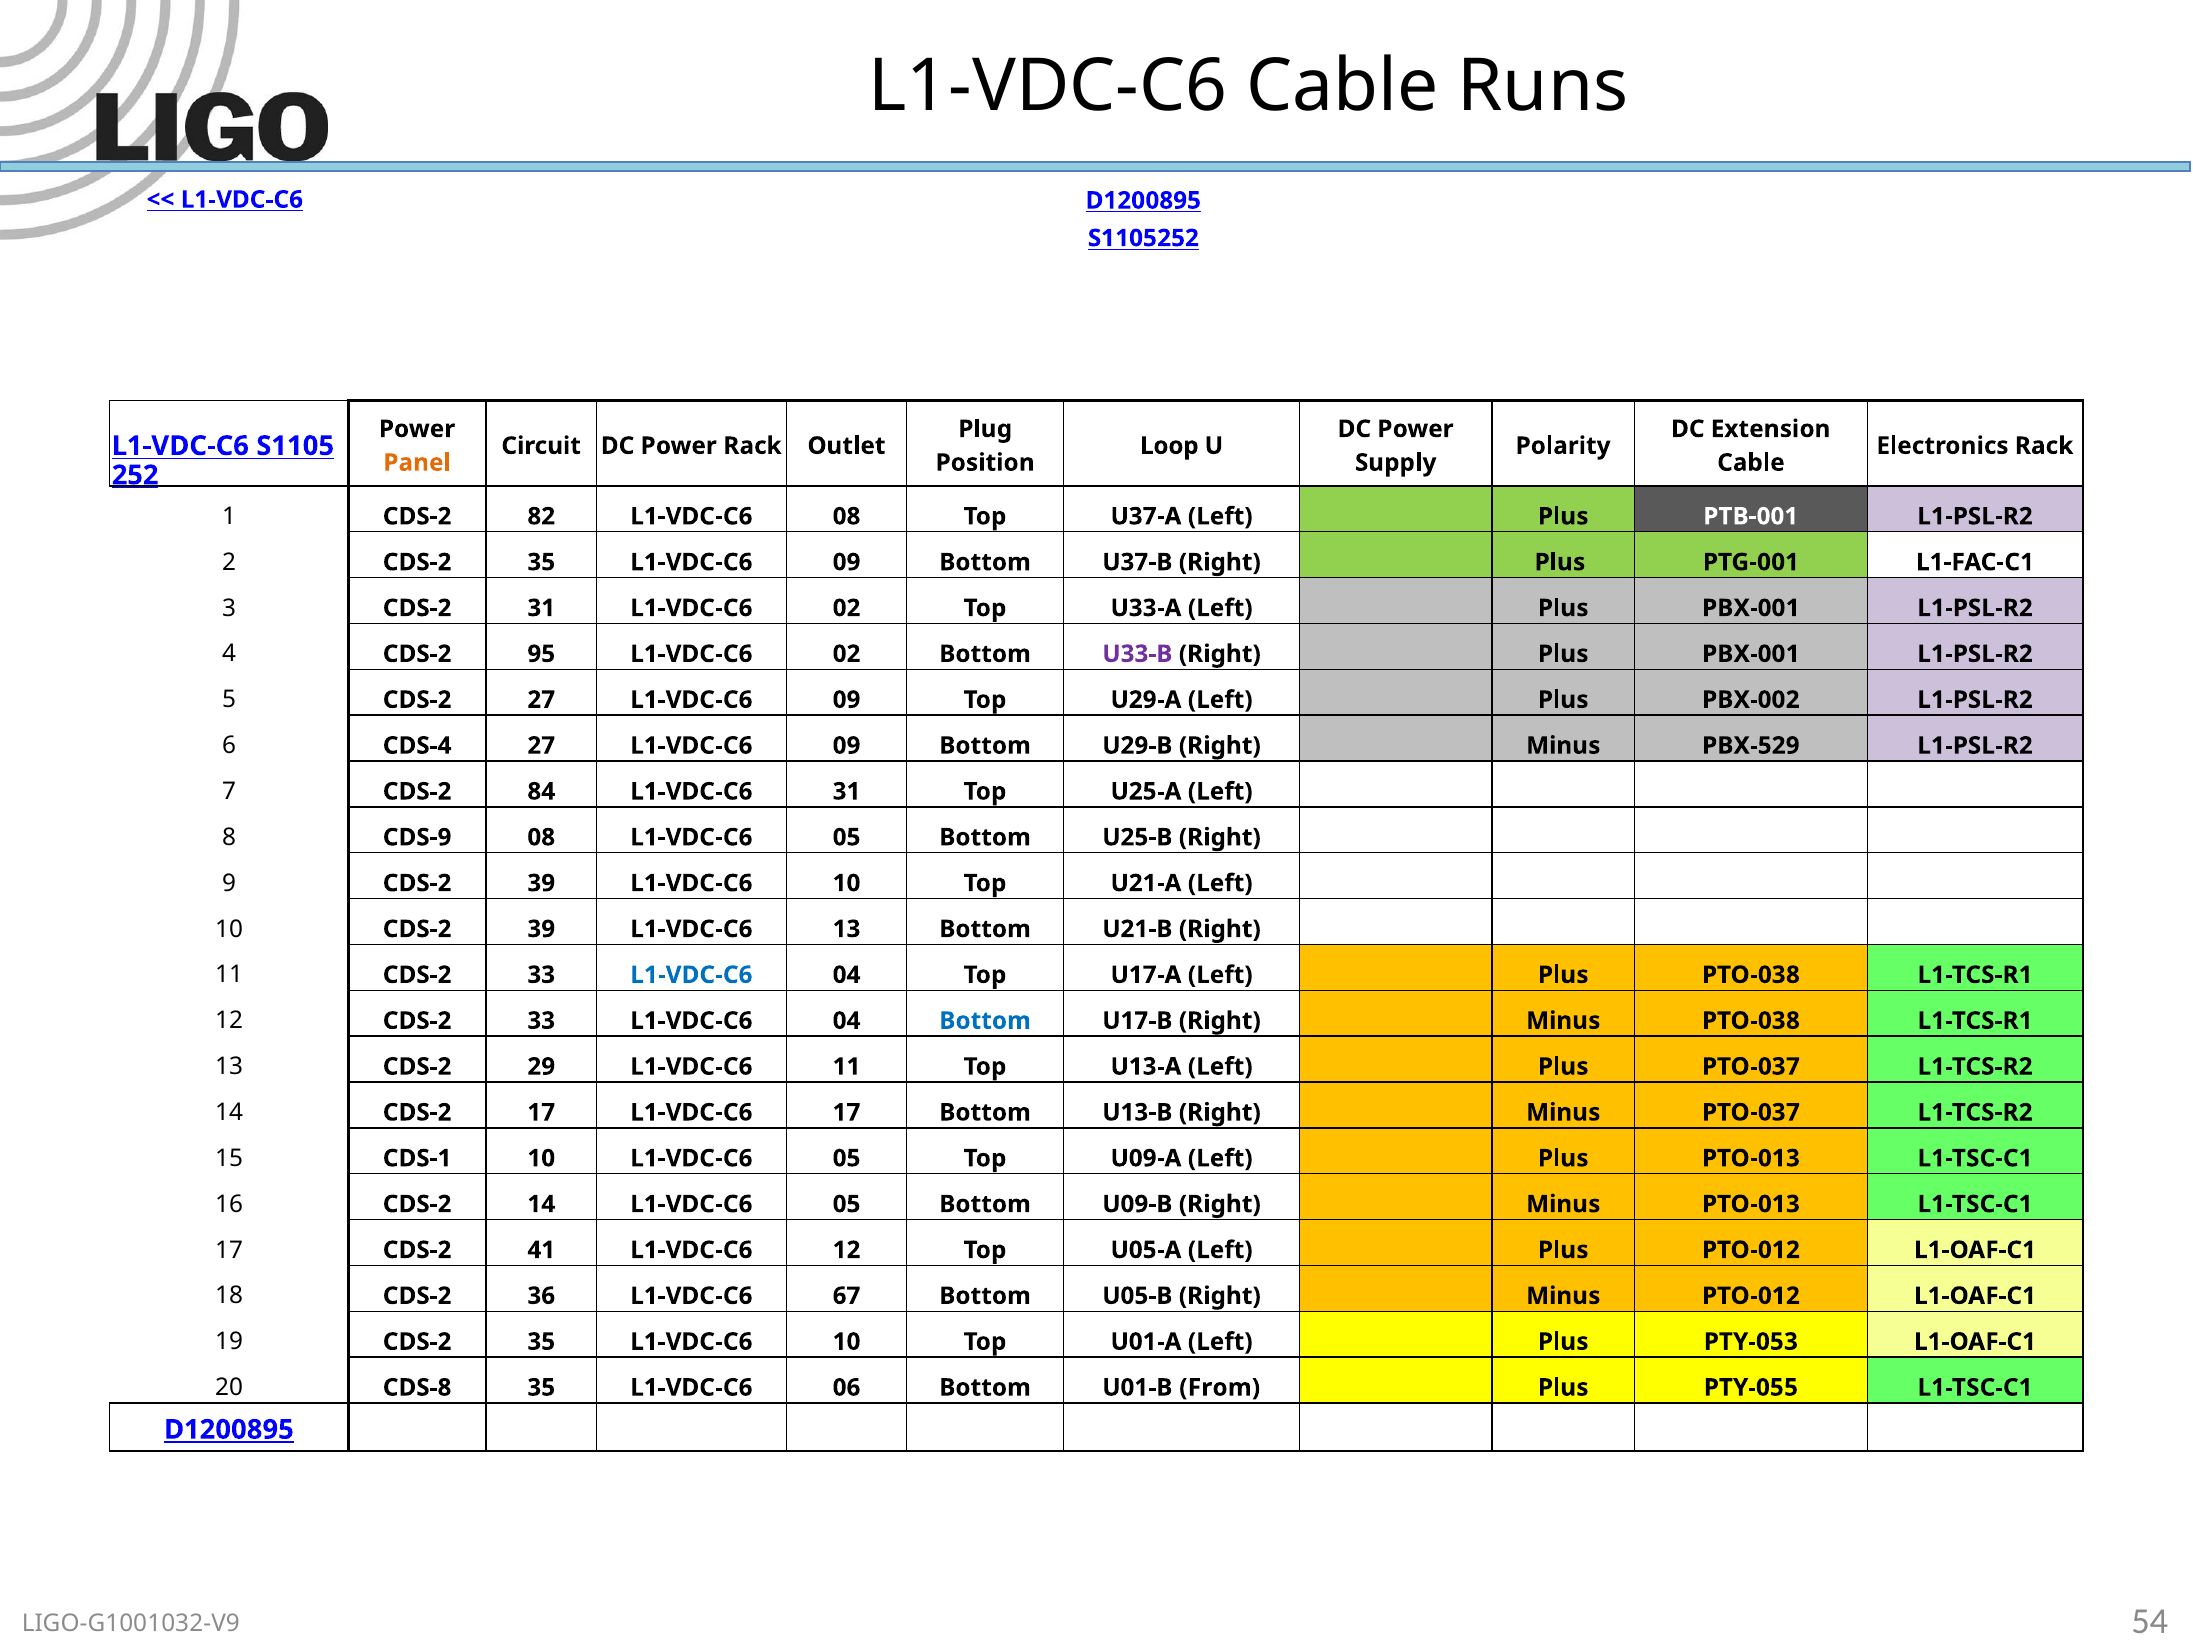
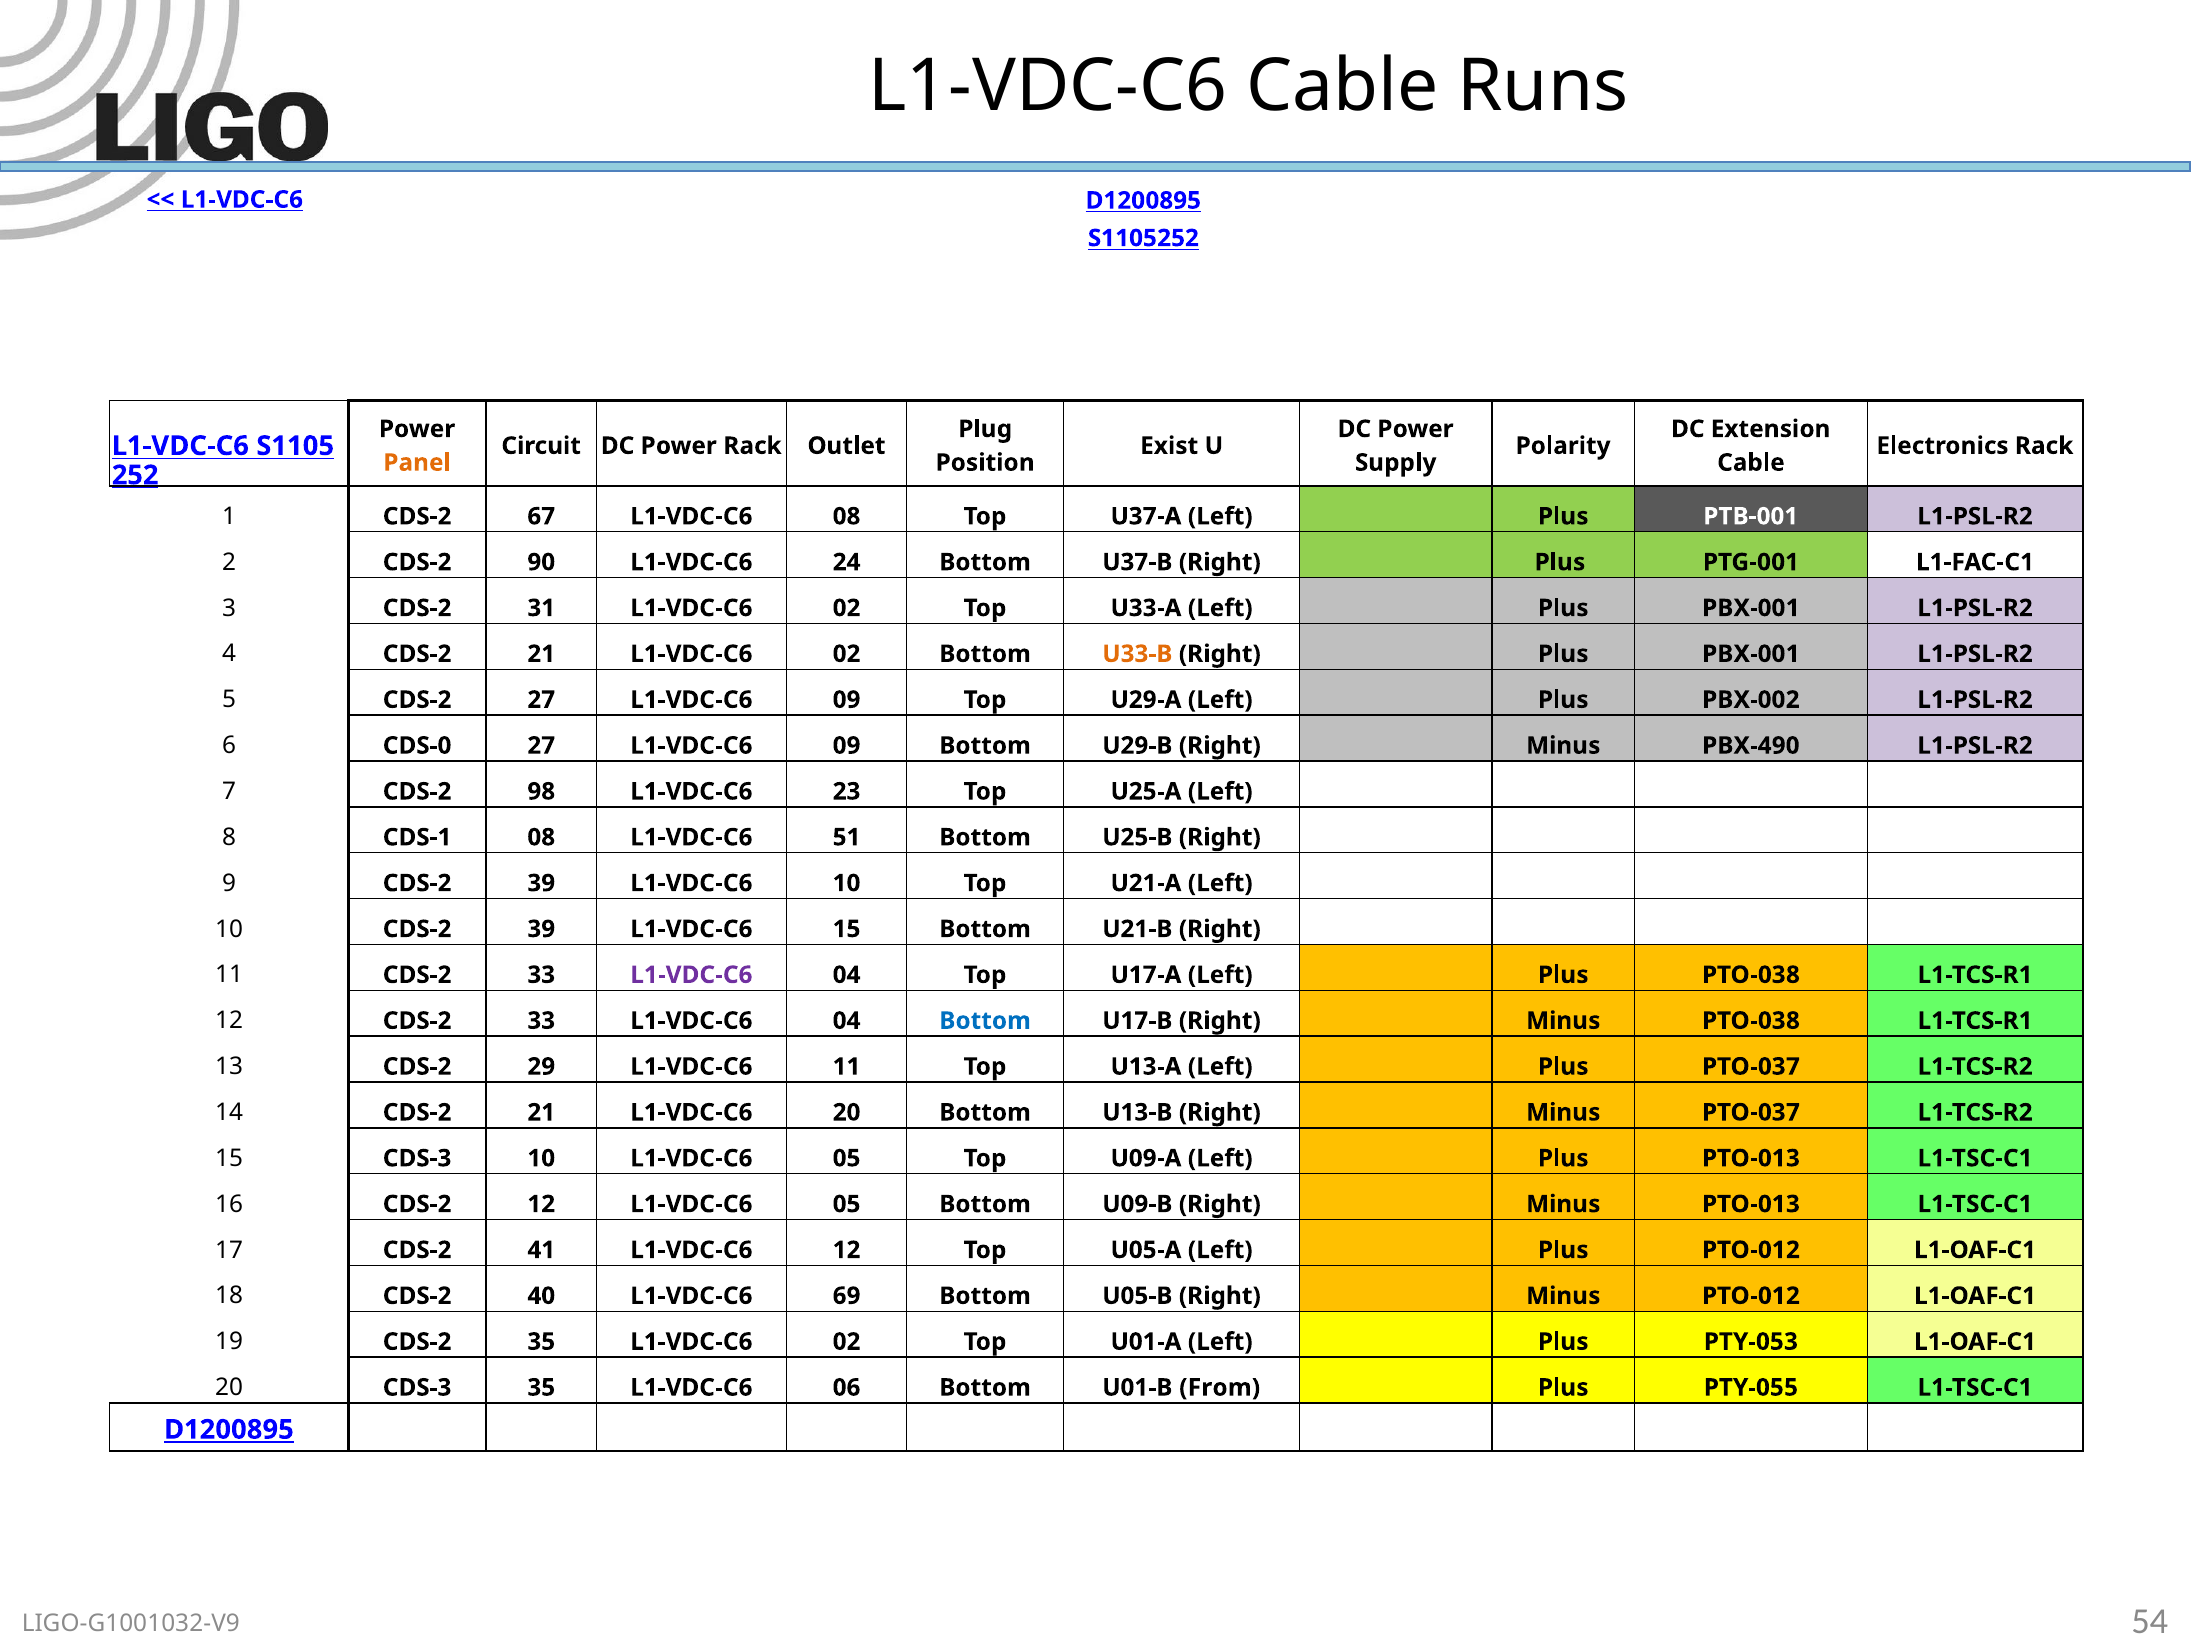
Loop: Loop -> Exist (1169, 446)
82: 82 -> 67 (541, 516)
2 CDS-2 35: 35 -> 90 (541, 562)
09: 09 -> 24 (847, 562)
4 CDS-2 95: 95 -> 21 (541, 654)
U33-B colour: purple -> orange (1137, 654)
CDS-4: CDS-4 -> CDS-0 (417, 746)
PBX-529: PBX-529 -> PBX-490 (1751, 746)
84: 84 -> 98 (541, 791)
L1-VDC-C6 31: 31 -> 23 (847, 791)
CDS-9: CDS-9 -> CDS-1 (417, 837)
08 L1-VDC-C6 05: 05 -> 51 (847, 837)
L1-VDC-C6 13: 13 -> 15 (847, 929)
L1-VDC-C6 colour: blue -> purple (691, 975)
14 CDS-2 17: 17 -> 21 (541, 1112)
L1-VDC-C6 17: 17 -> 20 (847, 1112)
15 CDS-1: CDS-1 -> CDS-3 (417, 1158)
CDS-2 14: 14 -> 12 (541, 1204)
36: 36 -> 40 (541, 1296)
67: 67 -> 69 (847, 1296)
35 L1-VDC-C6 10: 10 -> 02 (847, 1342)
20 CDS-8: CDS-8 -> CDS-3 (417, 1387)
